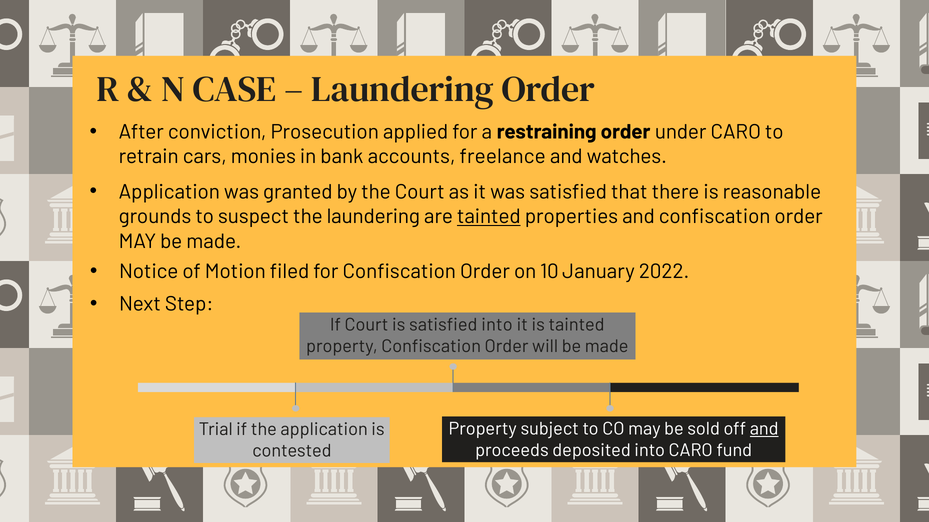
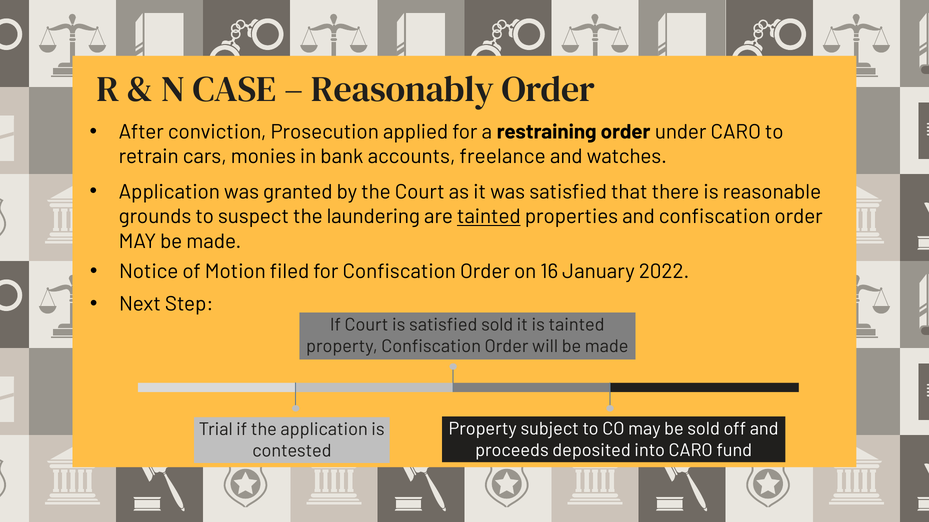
Laundering: Laundering -> Reasonably (403, 89)
10: 10 -> 16 (549, 272)
satisfied into: into -> sold (497, 325)
and underline: present -> none (764, 429)
